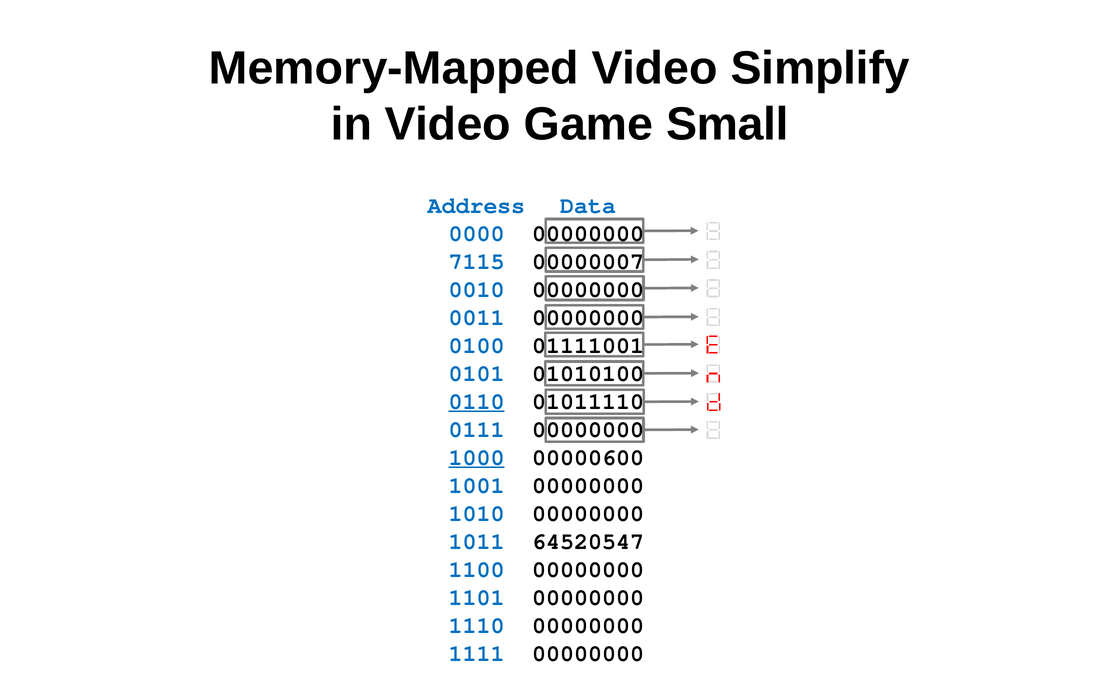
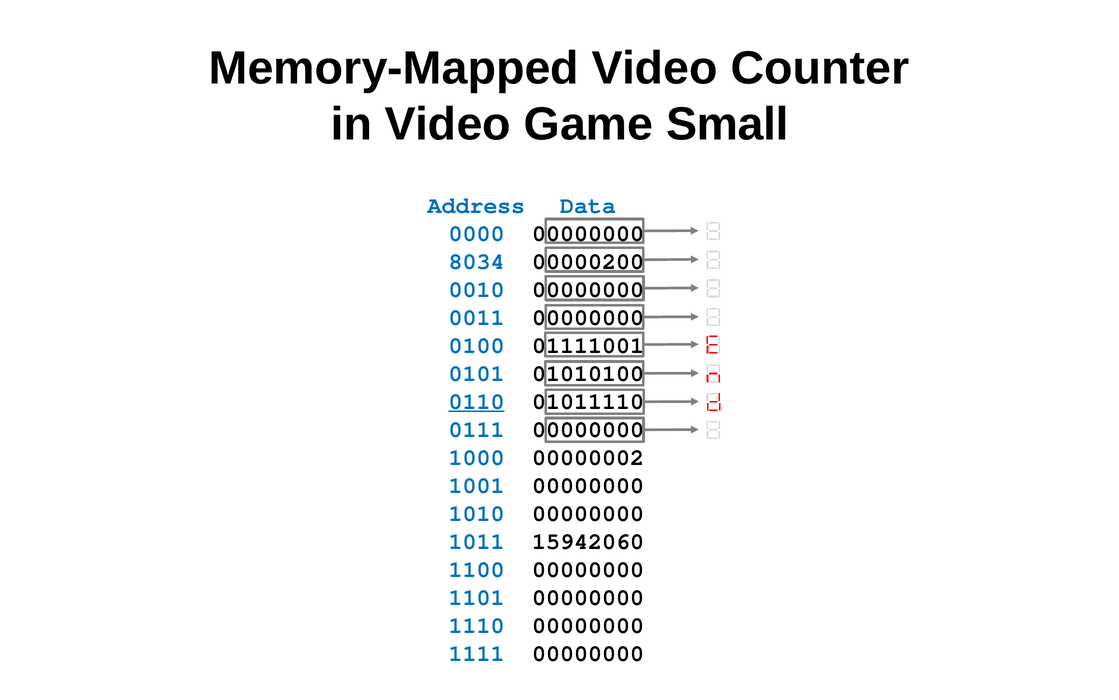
Simplify: Simplify -> Counter (820, 68)
7115: 7115 -> 8034 (477, 261)
00000007: 00000007 -> 00000200 (588, 261)
1000 underline: present -> none (477, 457)
00000600: 00000600 -> 00000002 (588, 457)
64520547: 64520547 -> 15942060 (588, 541)
